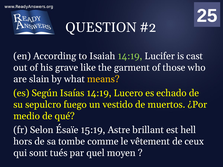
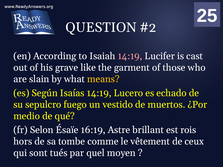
14:19 colour: light green -> pink (130, 56)
15:19: 15:19 -> 16:19 (93, 130)
hell: hell -> rois (188, 130)
